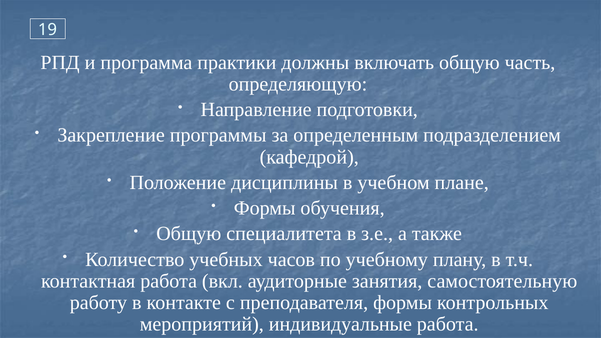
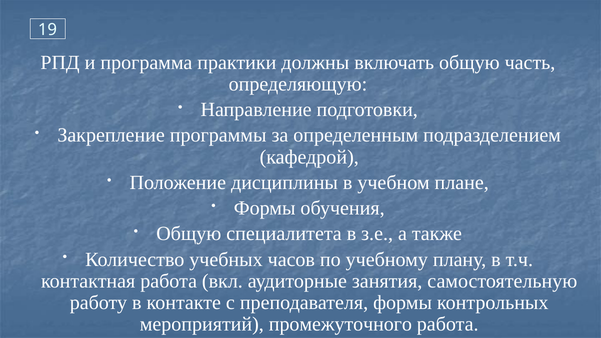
индивидуальные: индивидуальные -> промежуточного (340, 324)
